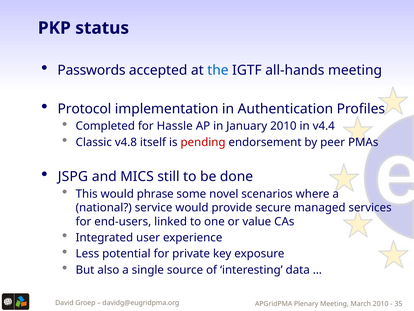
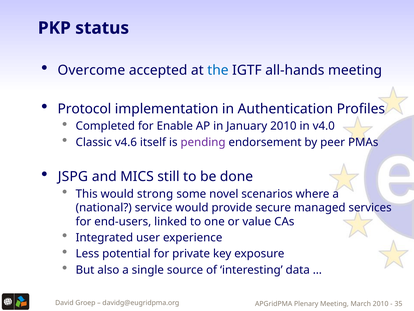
Passwords: Passwords -> Overcome (91, 70)
Hassle: Hassle -> Enable (175, 126)
v4.4: v4.4 -> v4.0 (324, 126)
v4.8: v4.8 -> v4.6 (126, 142)
pending colour: red -> purple (203, 142)
phrase: phrase -> strong (155, 194)
